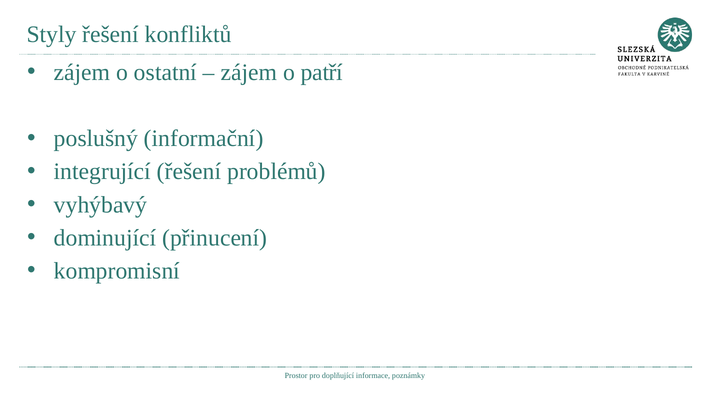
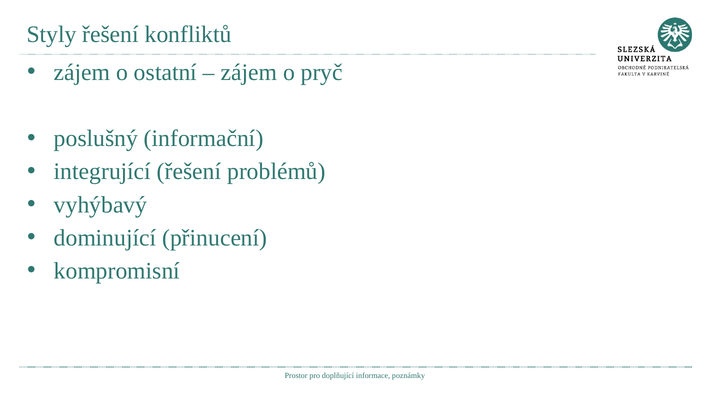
patří: patří -> pryč (322, 72)
